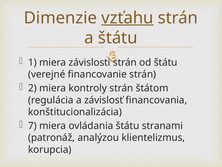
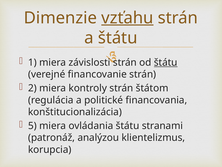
štátu underline: none -> present (166, 62)
závislosť: závislosť -> politické (104, 100)
7: 7 -> 5 (32, 125)
